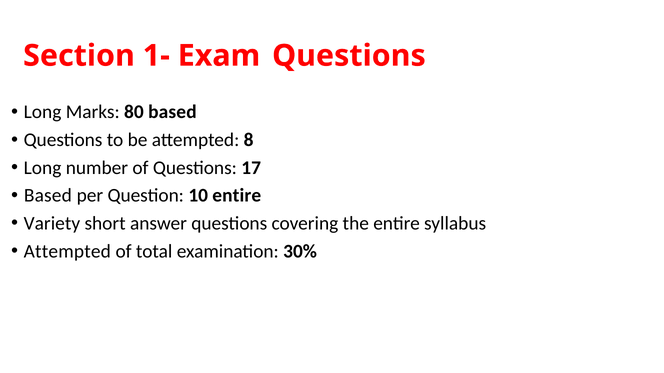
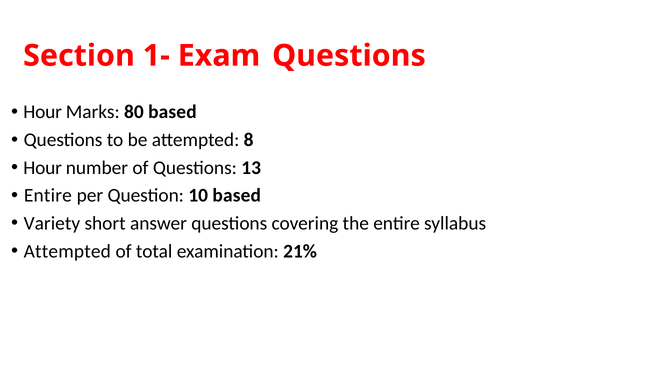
Long: Long -> Hour (43, 112)
Long: Long -> Hour (43, 168)
17: 17 -> 13 (251, 168)
Based: Based -> Entire (48, 196)
10 entire: entire -> based (237, 196)
30%: 30% -> 21% (300, 251)
